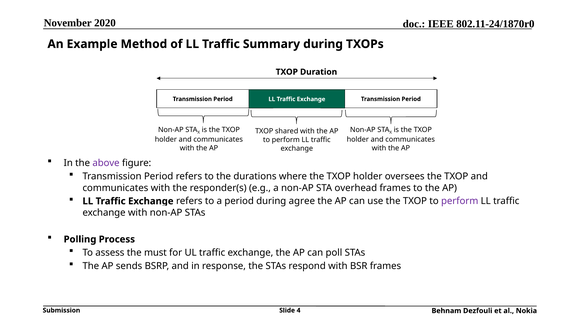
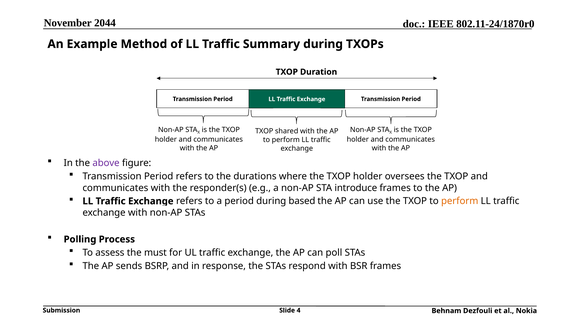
2020: 2020 -> 2044 (105, 23)
overhead: overhead -> introduce (356, 188)
agree: agree -> based (302, 201)
perform colour: purple -> orange (460, 201)
